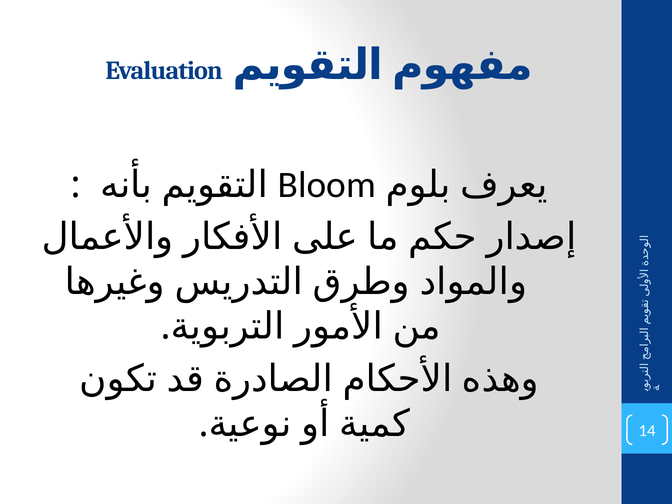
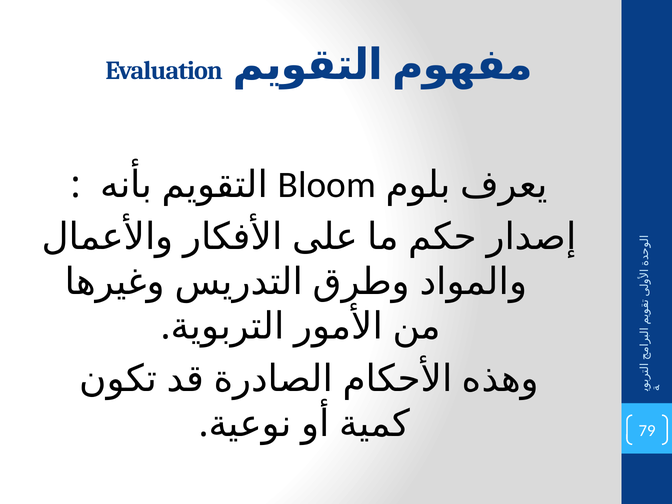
14: 14 -> 79 (647, 431)
